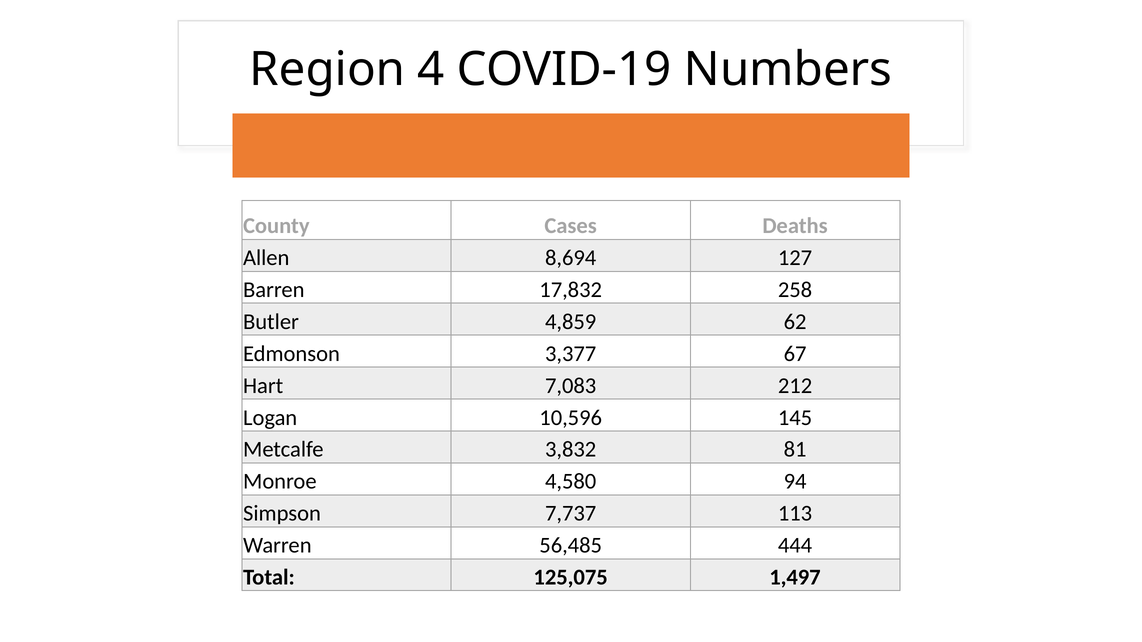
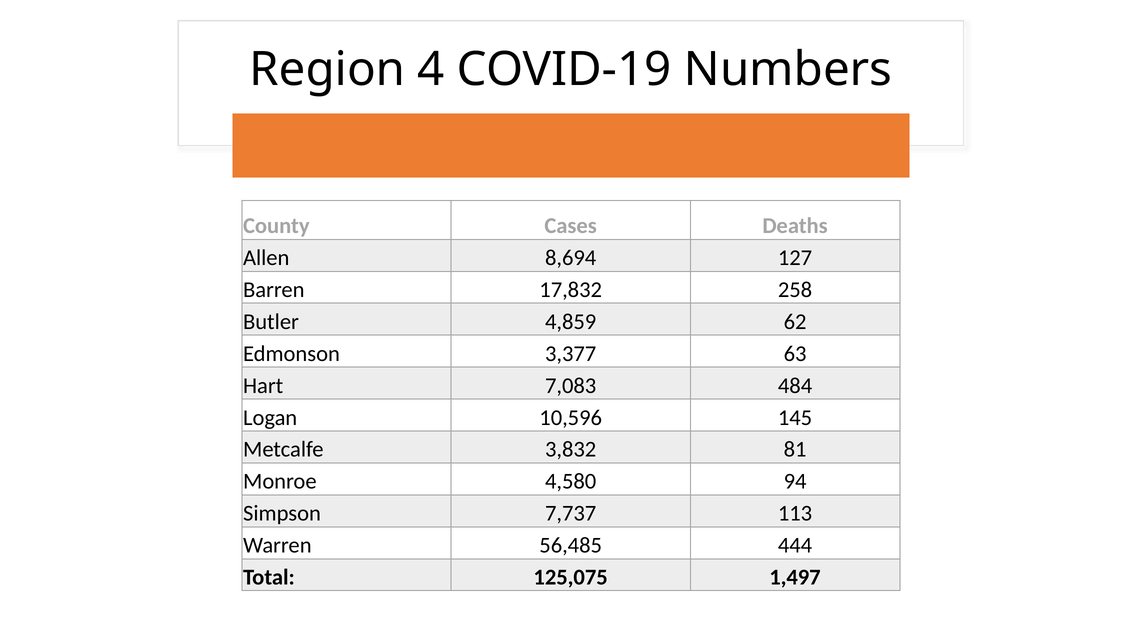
67: 67 -> 63 (795, 354)
212: 212 -> 484 (795, 386)
